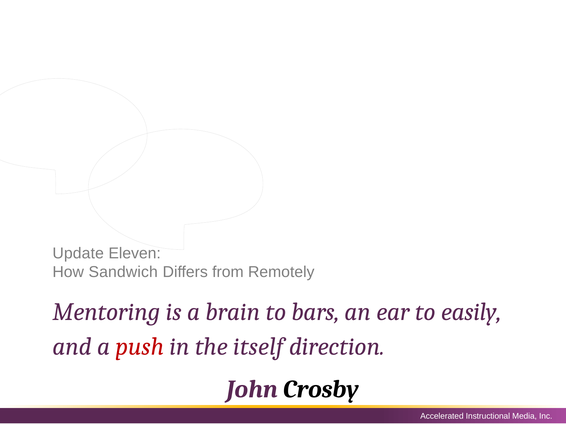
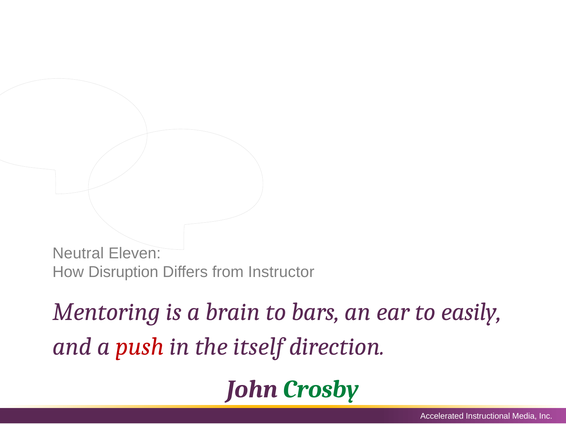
Update: Update -> Neutral (78, 253)
Sandwich: Sandwich -> Disruption (123, 272)
Remotely: Remotely -> Instructor (281, 272)
Crosby colour: black -> green (321, 390)
